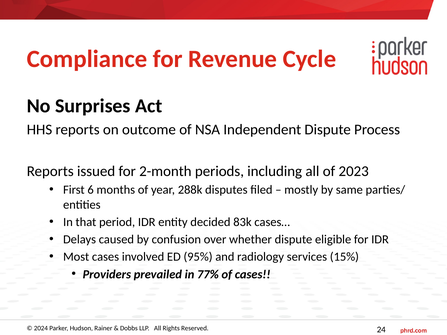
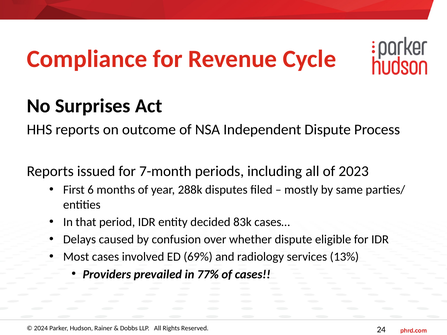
2-month: 2-month -> 7-month (165, 171)
95%: 95% -> 69% (198, 257)
15%: 15% -> 13% (344, 257)
